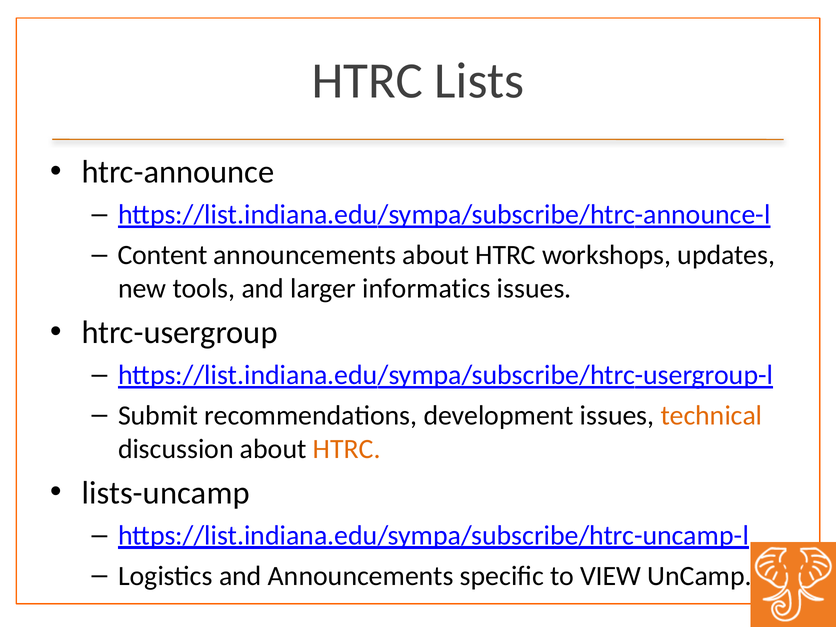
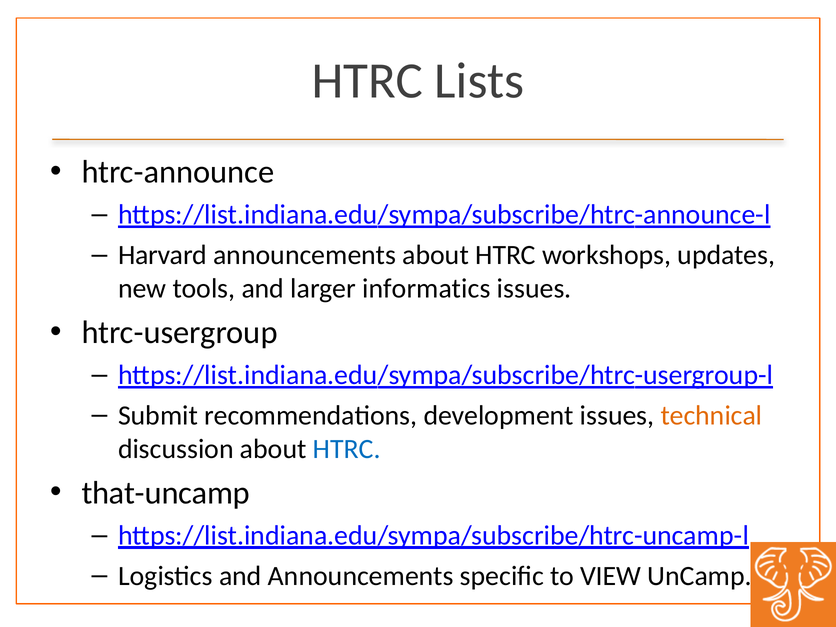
Content: Content -> Harvard (163, 255)
HTRC colour: orange -> blue (347, 449)
lists-uncamp: lists-uncamp -> that-uncamp (166, 493)
